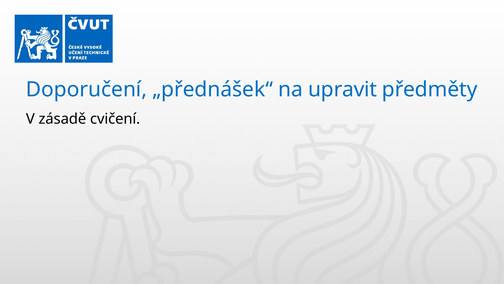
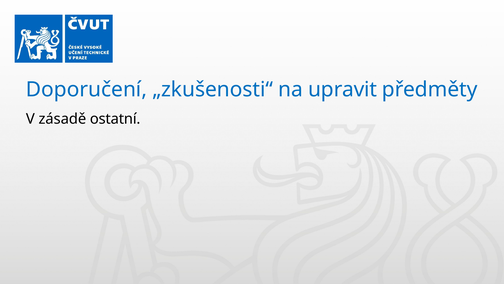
„přednášek“: „přednášek“ -> „zkušenosti“ (213, 89)
cvičení: cvičení -> ostatní (115, 119)
